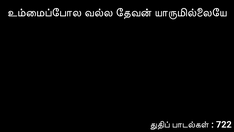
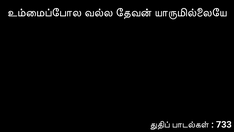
722: 722 -> 733 (224, 124)
